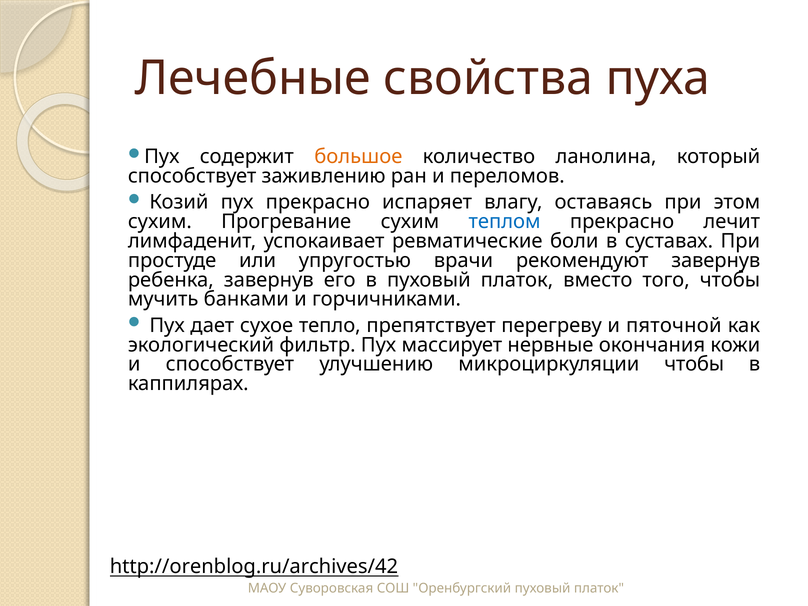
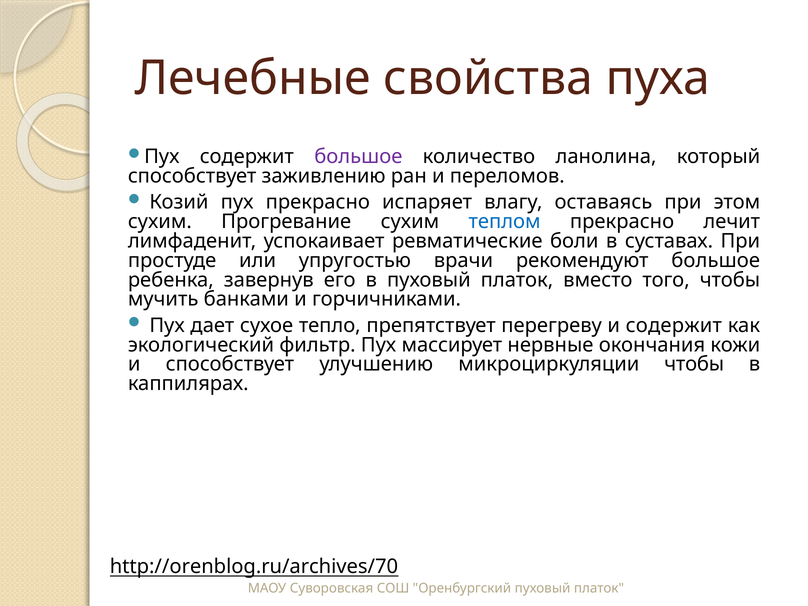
большое colour: orange -> purple (358, 157)
рекомендуют завернув: завернув -> большое (716, 261)
и пяточной: пяточной -> содержит (674, 325)
http://orenblog.ru/archives/42: http://orenblog.ru/archives/42 -> http://orenblog.ru/archives/70 (254, 567)
